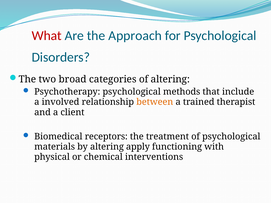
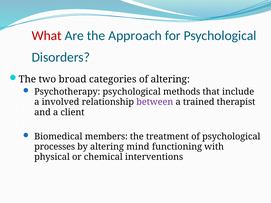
between colour: orange -> purple (155, 102)
receptors: receptors -> members (106, 137)
materials: materials -> processes (55, 147)
apply: apply -> mind (138, 147)
